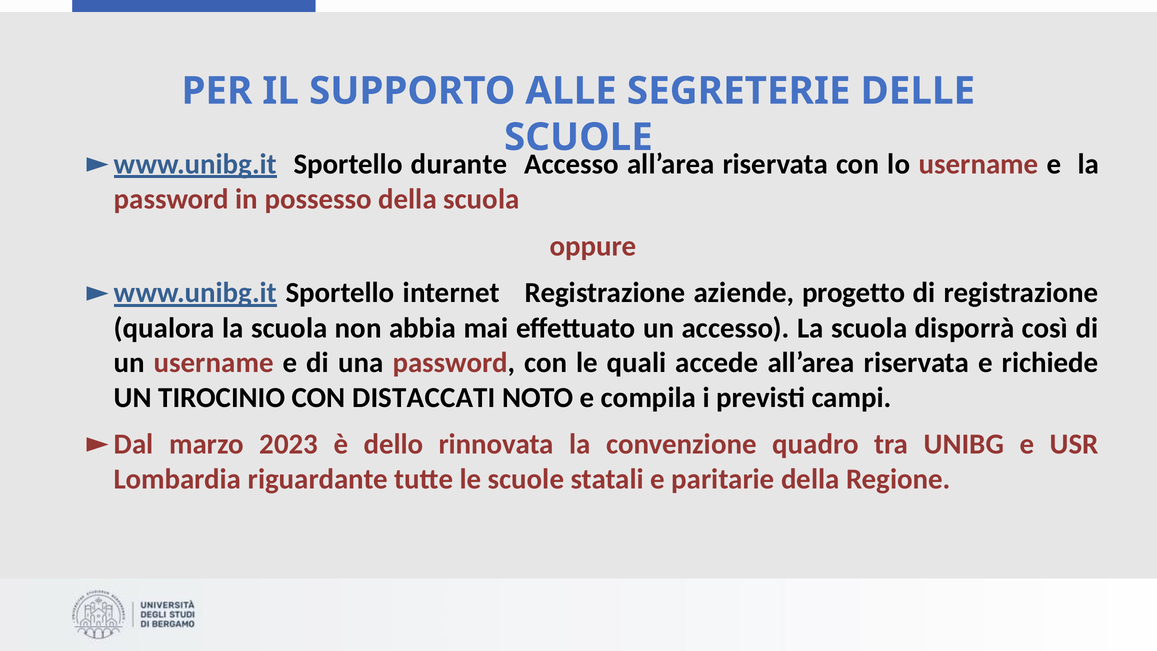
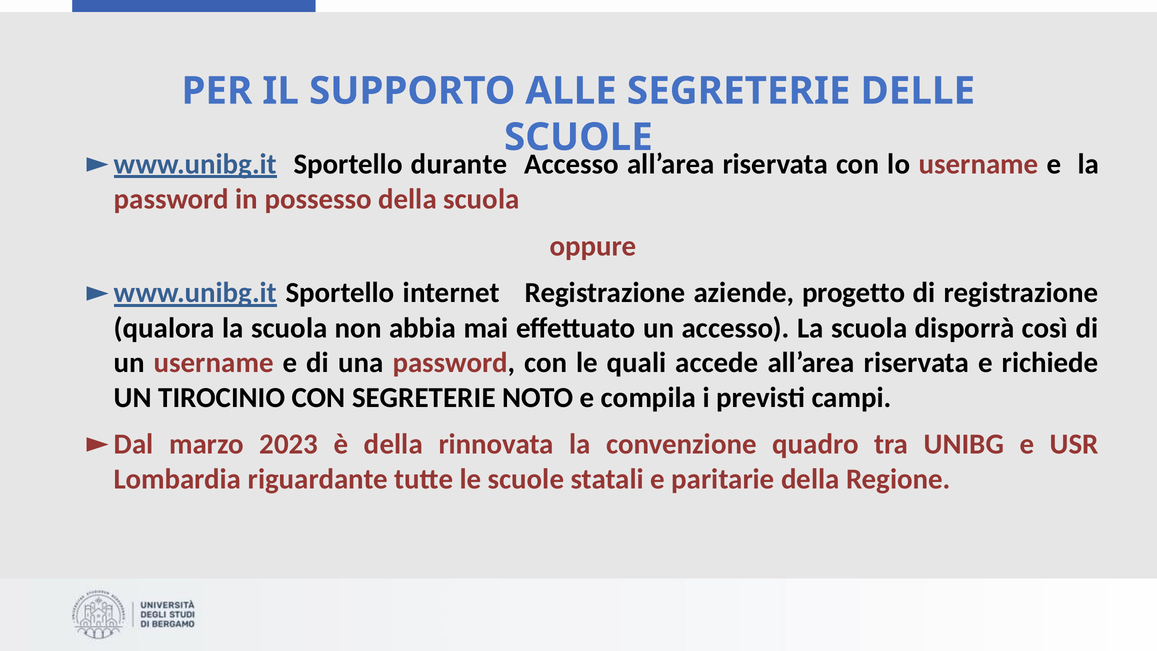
CON DISTACCATI: DISTACCATI -> SEGRETERIE (424, 398)
è dello: dello -> della (393, 444)
